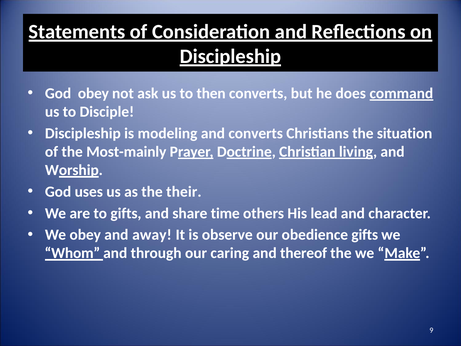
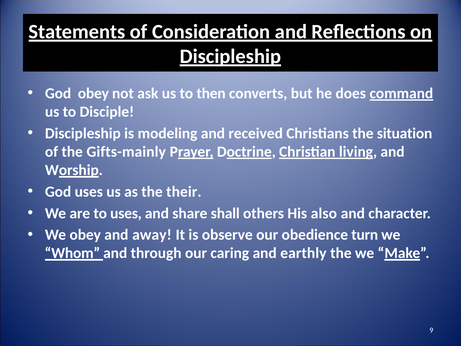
and converts: converts -> received (256, 133)
Most-mainly: Most-mainly -> Gifts-mainly (126, 152)
to gifts: gifts -> uses (126, 213)
time: time -> shall (225, 213)
lead: lead -> also (324, 213)
obedience gifts: gifts -> turn (365, 235)
thereof: thereof -> earthly (303, 253)
